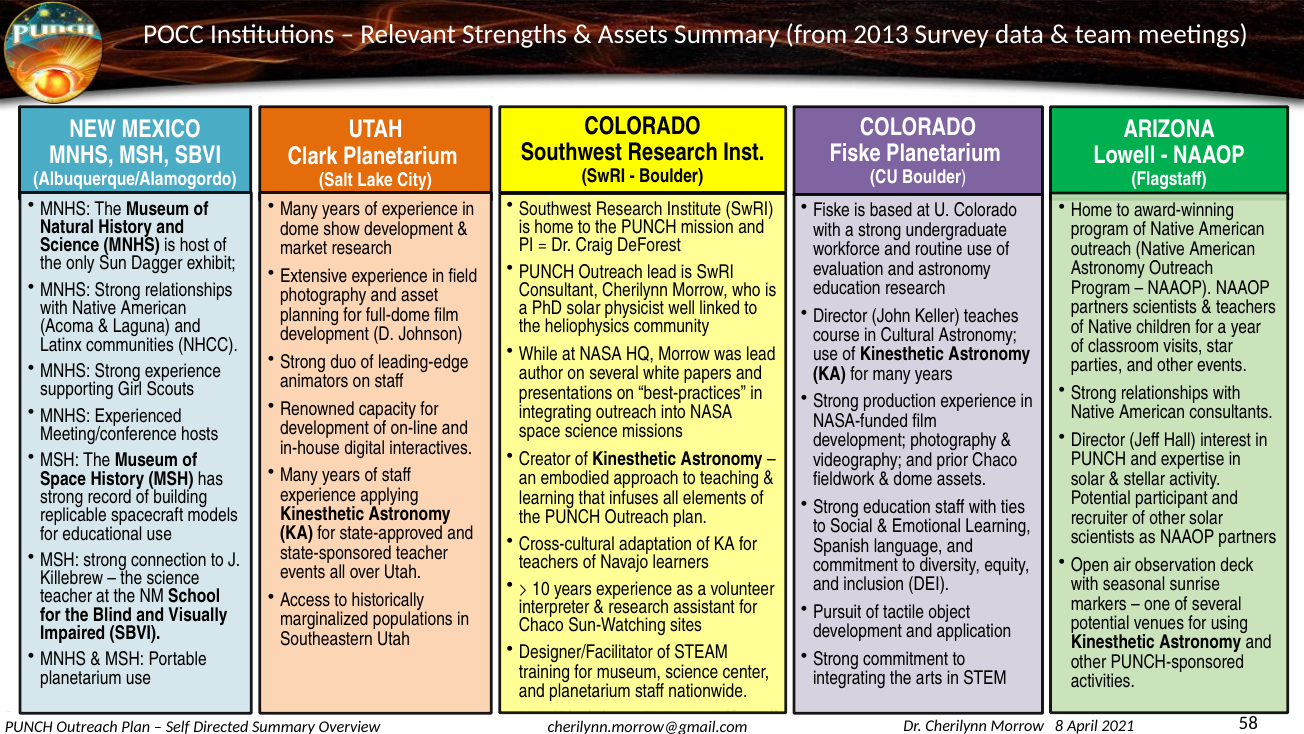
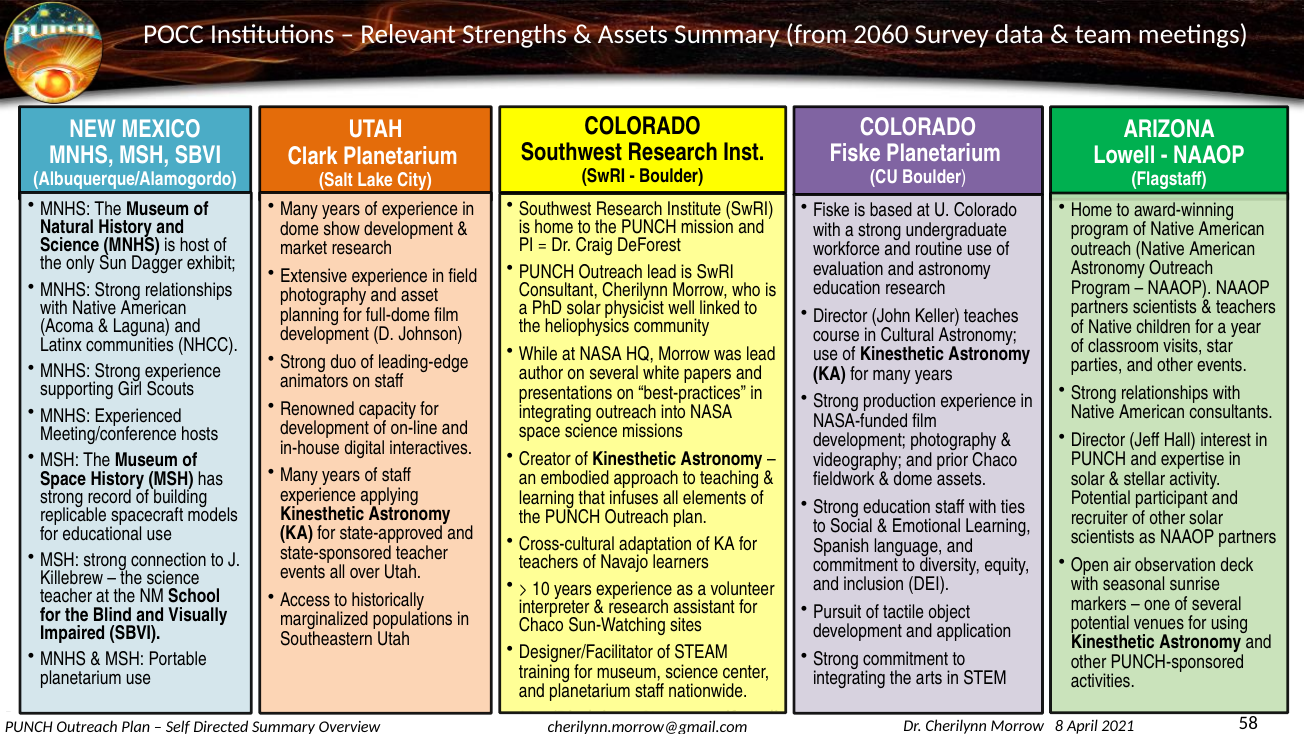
2013: 2013 -> 2060 (881, 35)
